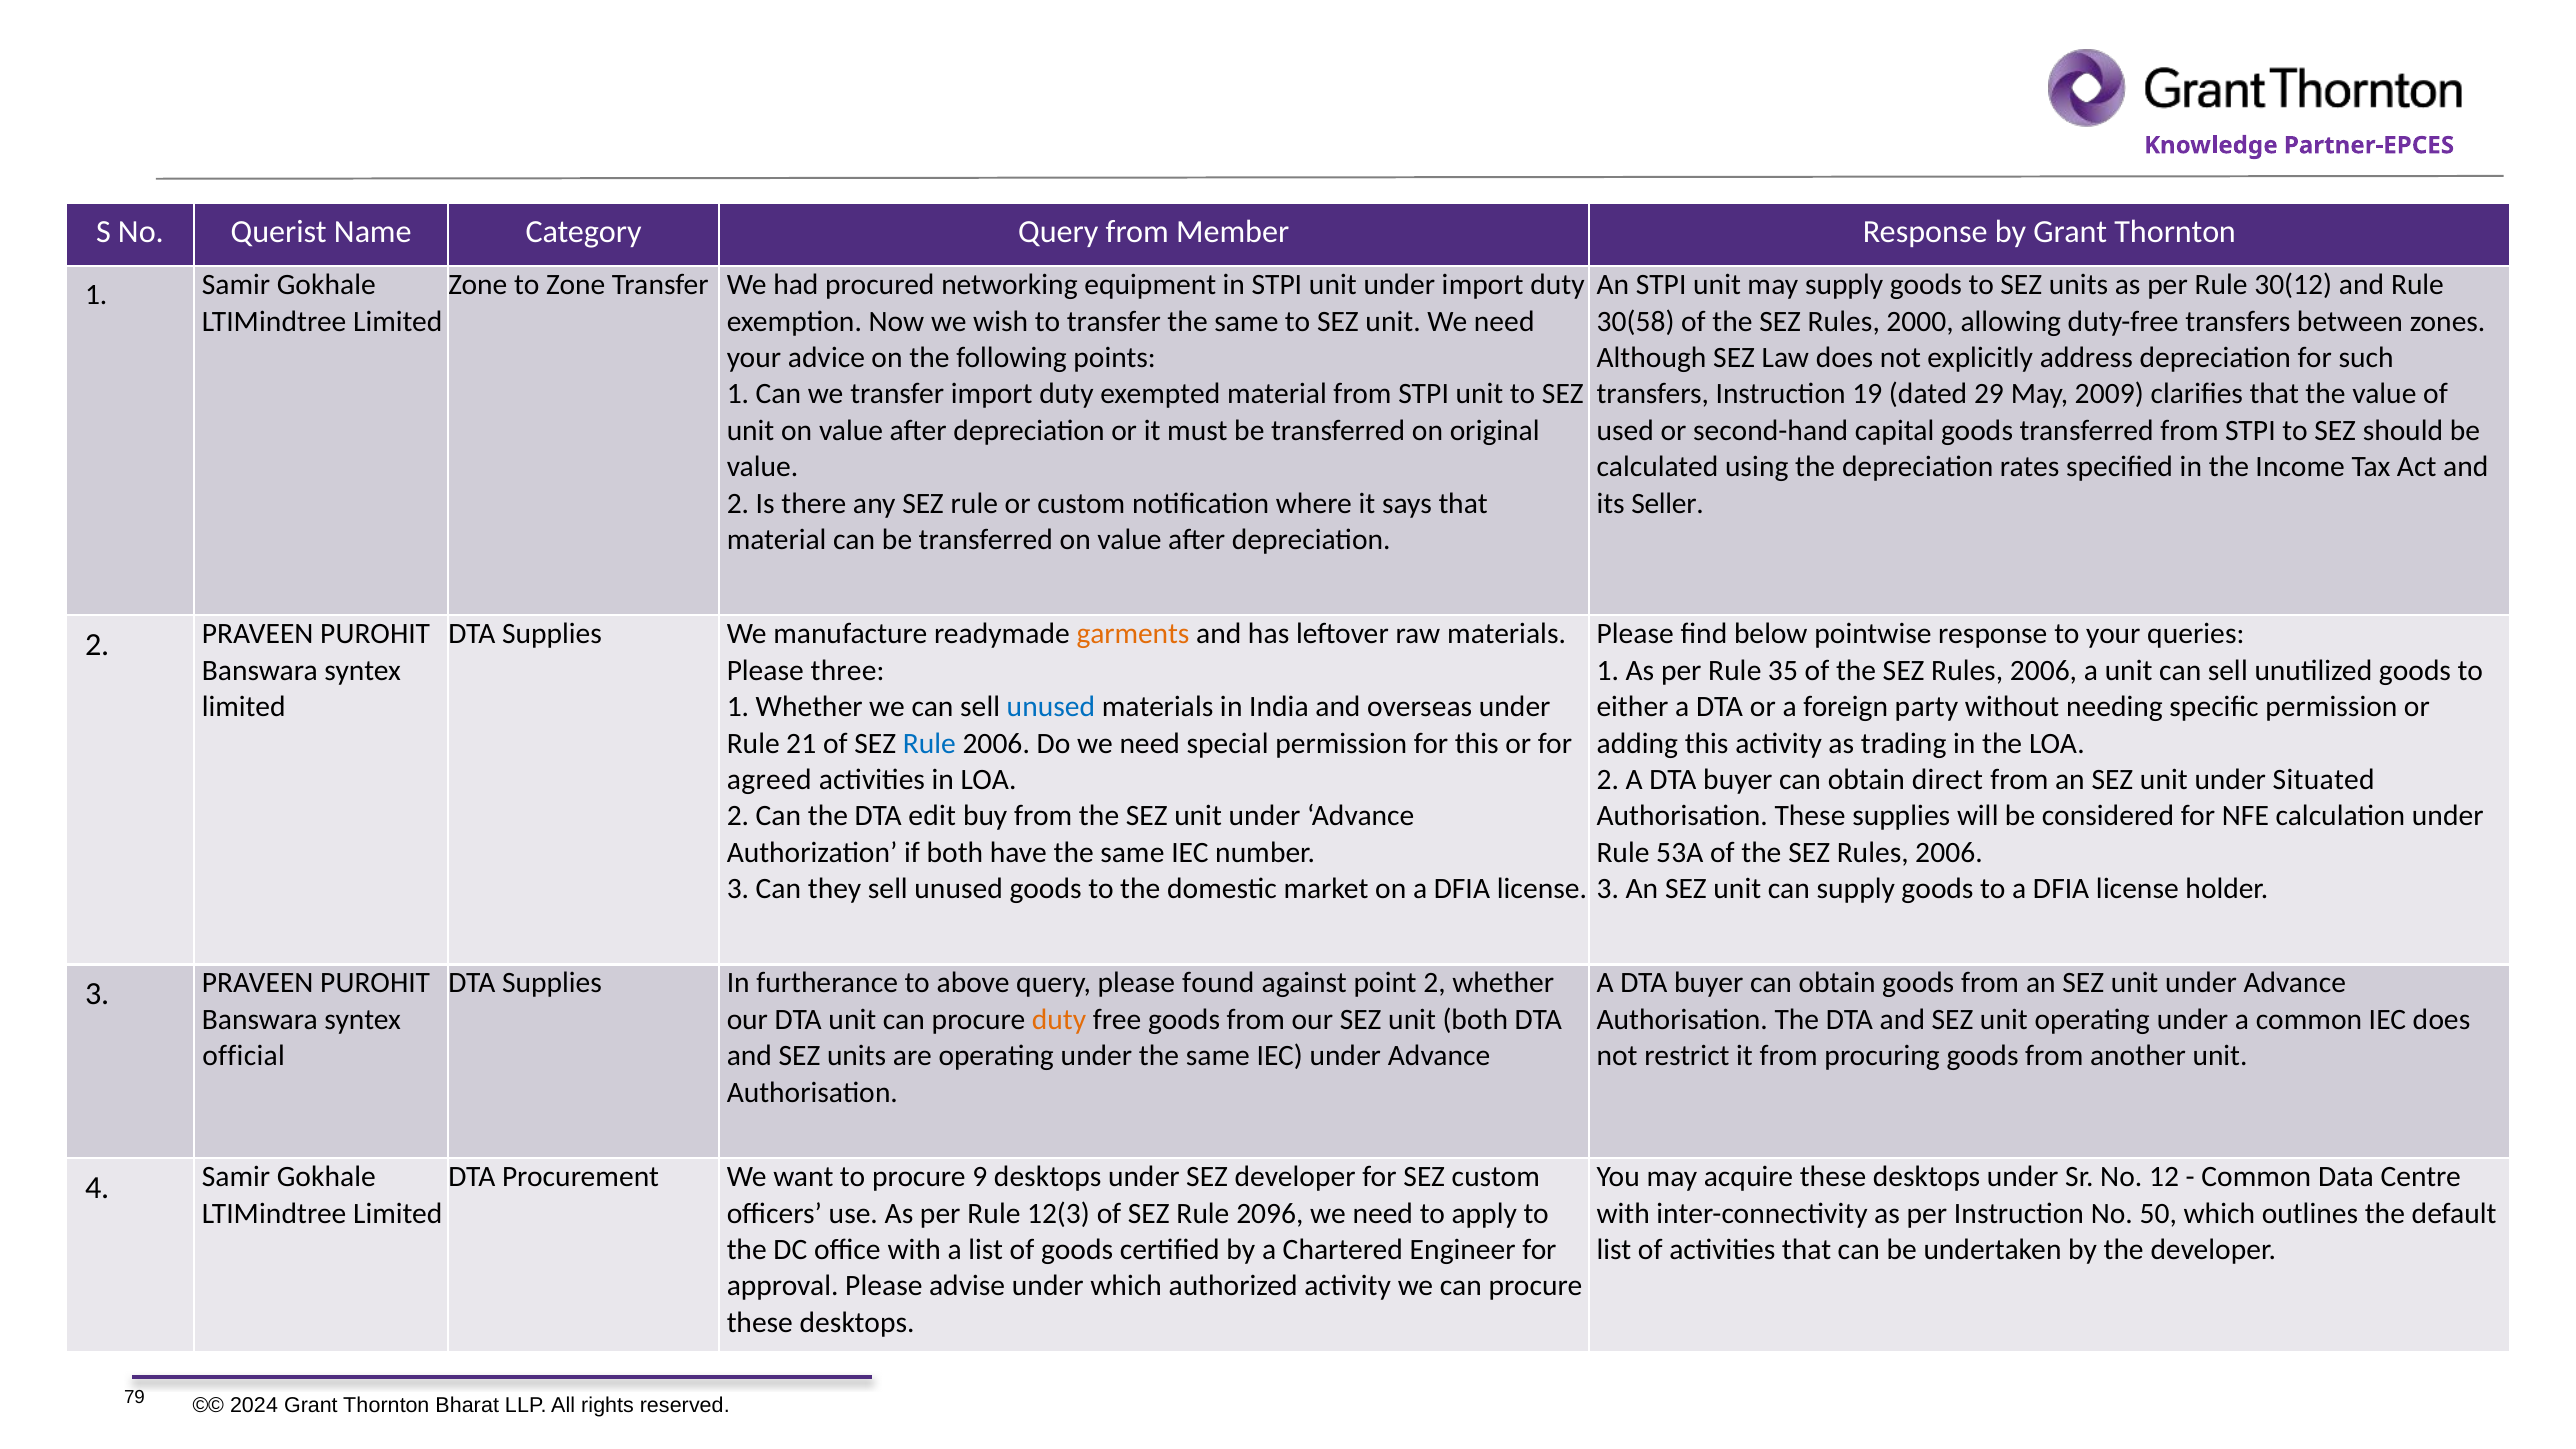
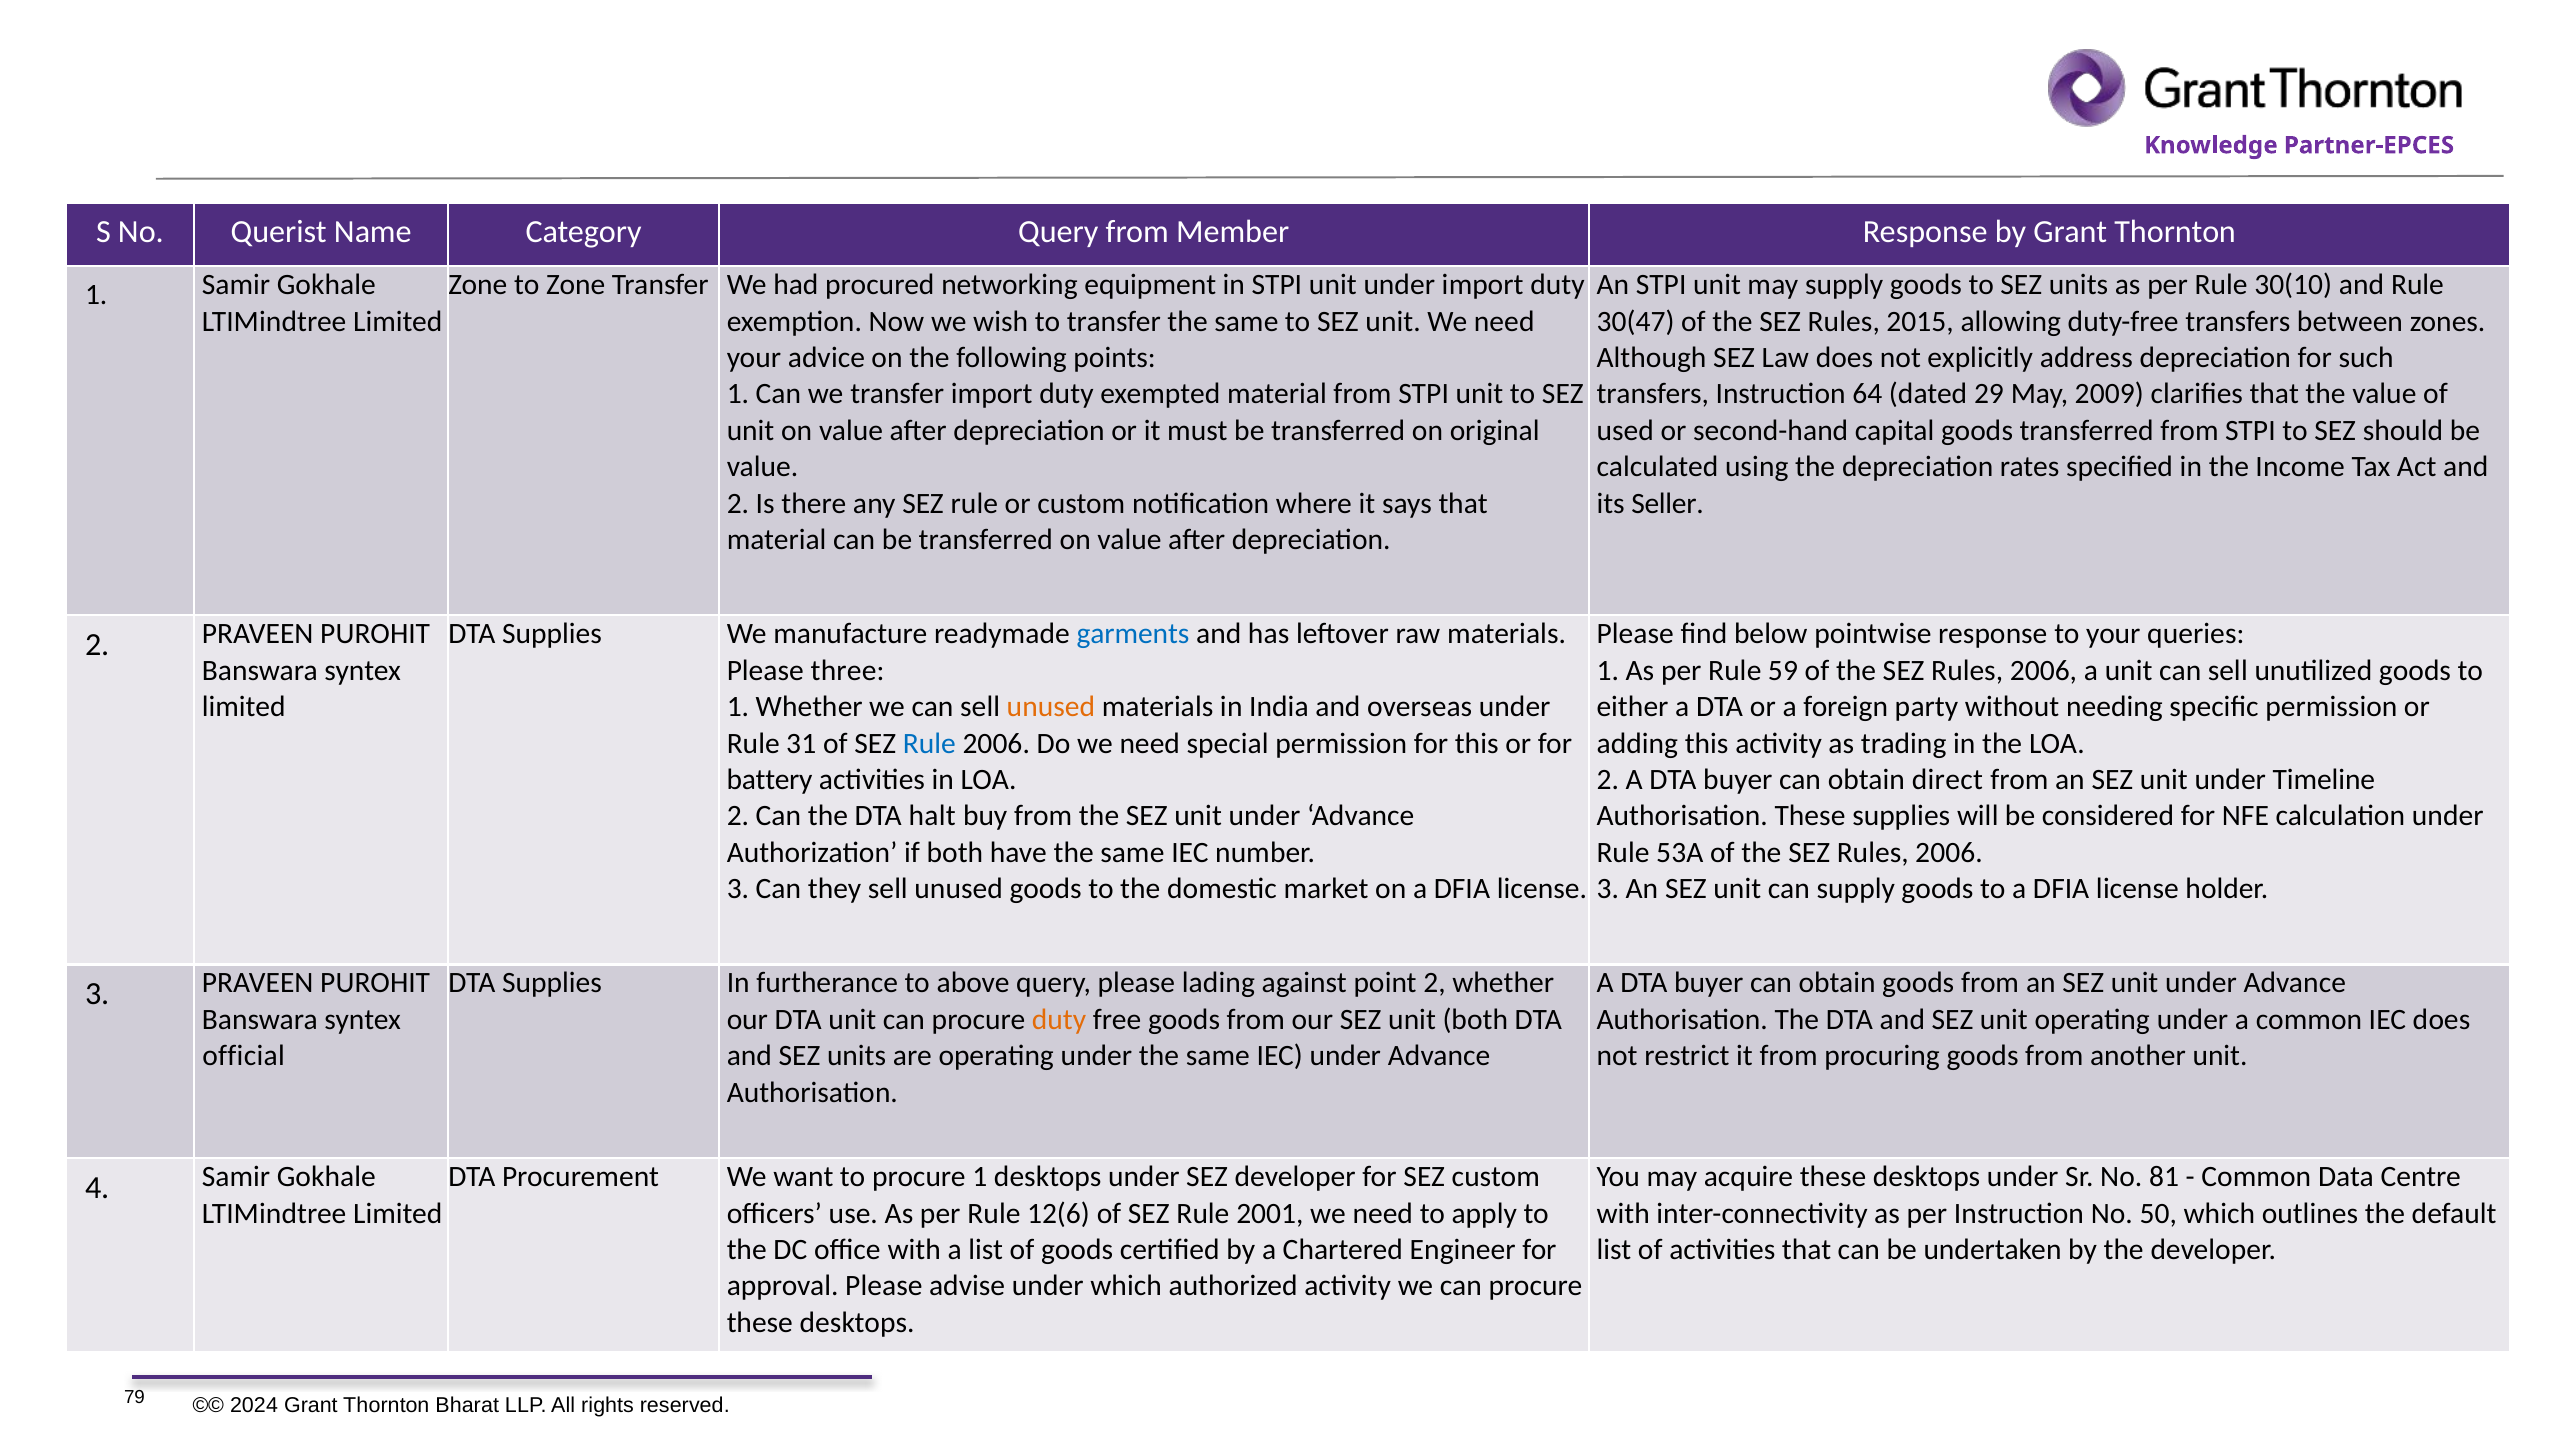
30(12: 30(12 -> 30(10 (2293, 285)
30(58: 30(58 -> 30(47 (1636, 321)
2000: 2000 -> 2015 (1920, 321)
19: 19 -> 64 (1867, 394)
garments colour: orange -> blue (1133, 634)
35: 35 -> 59 (1783, 670)
unused colour: blue -> orange (1051, 707)
21: 21 -> 31 (801, 743)
agreed: agreed -> battery (770, 780)
Situated: Situated -> Timeline (2324, 780)
edit: edit -> halt (932, 816)
found: found -> lading (1218, 983)
procure 9: 9 -> 1 (980, 1177)
12: 12 -> 81 (2164, 1177)
12(3: 12(3 -> 12(6 (1058, 1213)
2096: 2096 -> 2001 (1270, 1213)
